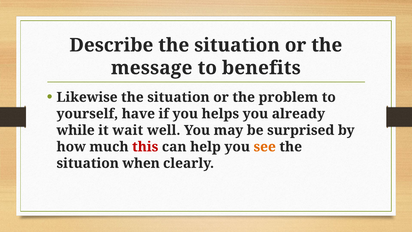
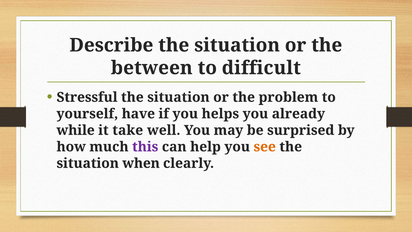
message: message -> between (152, 68)
benefits: benefits -> difficult (261, 68)
Likewise: Likewise -> Stressful (87, 97)
wait: wait -> take (128, 130)
this colour: red -> purple (145, 147)
